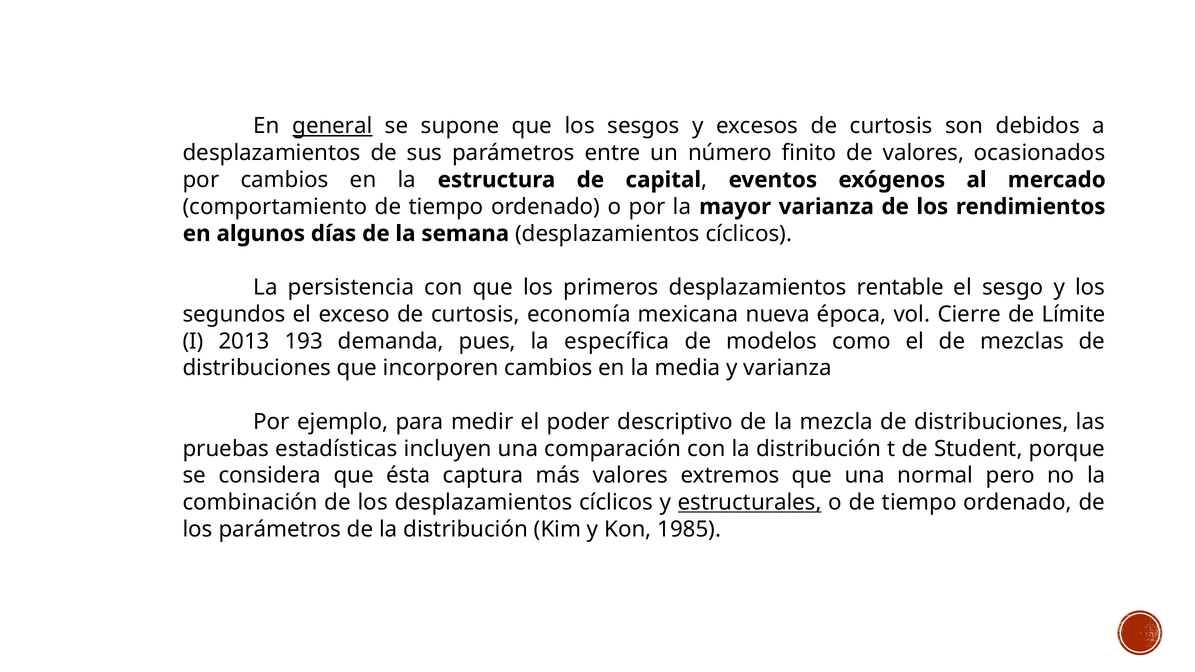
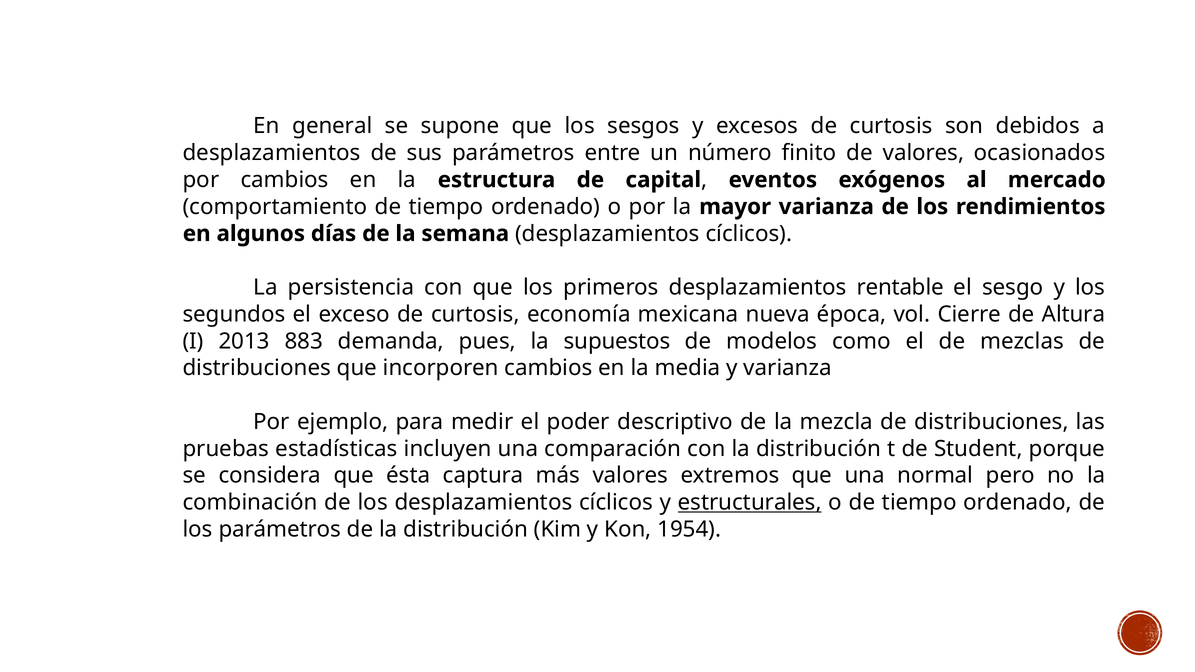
general underline: present -> none (332, 126)
Límite: Límite -> Altura (1074, 314)
193: 193 -> 883 (304, 341)
específica: específica -> supuestos (617, 341)
1985: 1985 -> 1954 (689, 529)
